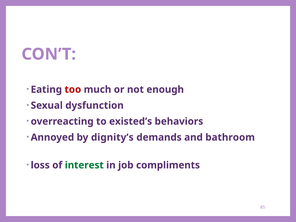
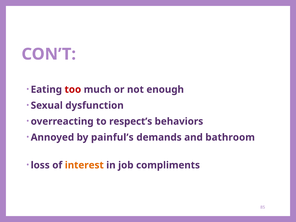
existed’s: existed’s -> respect’s (131, 121)
dignity’s: dignity’s -> painful’s (112, 137)
interest colour: green -> orange (84, 165)
